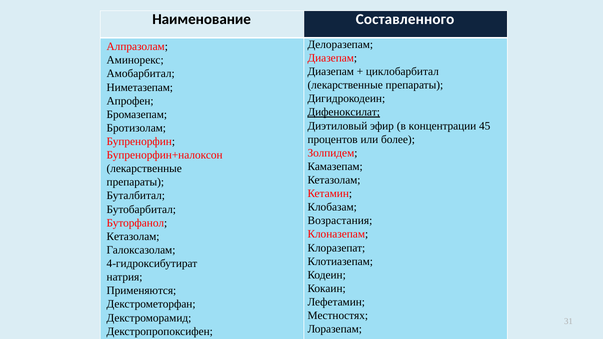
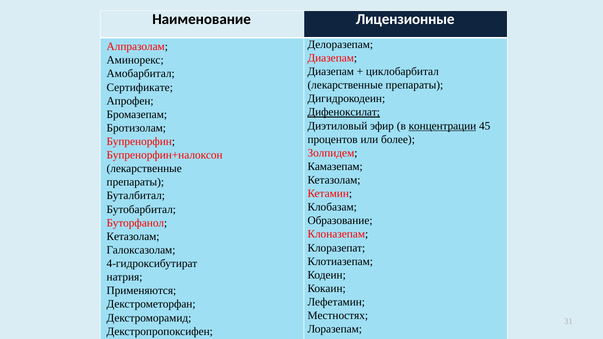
Составленного: Составленного -> Лицензионные (405, 19)
Ниметазепам: Ниметазепам -> Сертификате (140, 87)
концентрации underline: none -> present (442, 126)
Возрастания: Возрастания -> Образование (340, 221)
